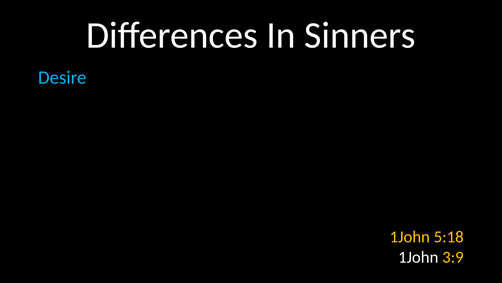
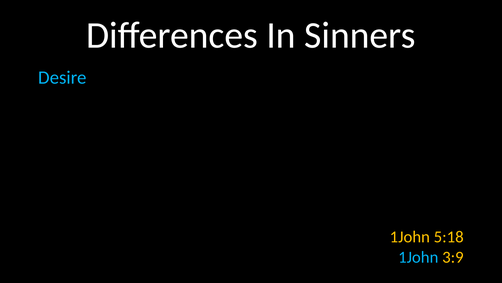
1John colour: white -> light blue (418, 257)
